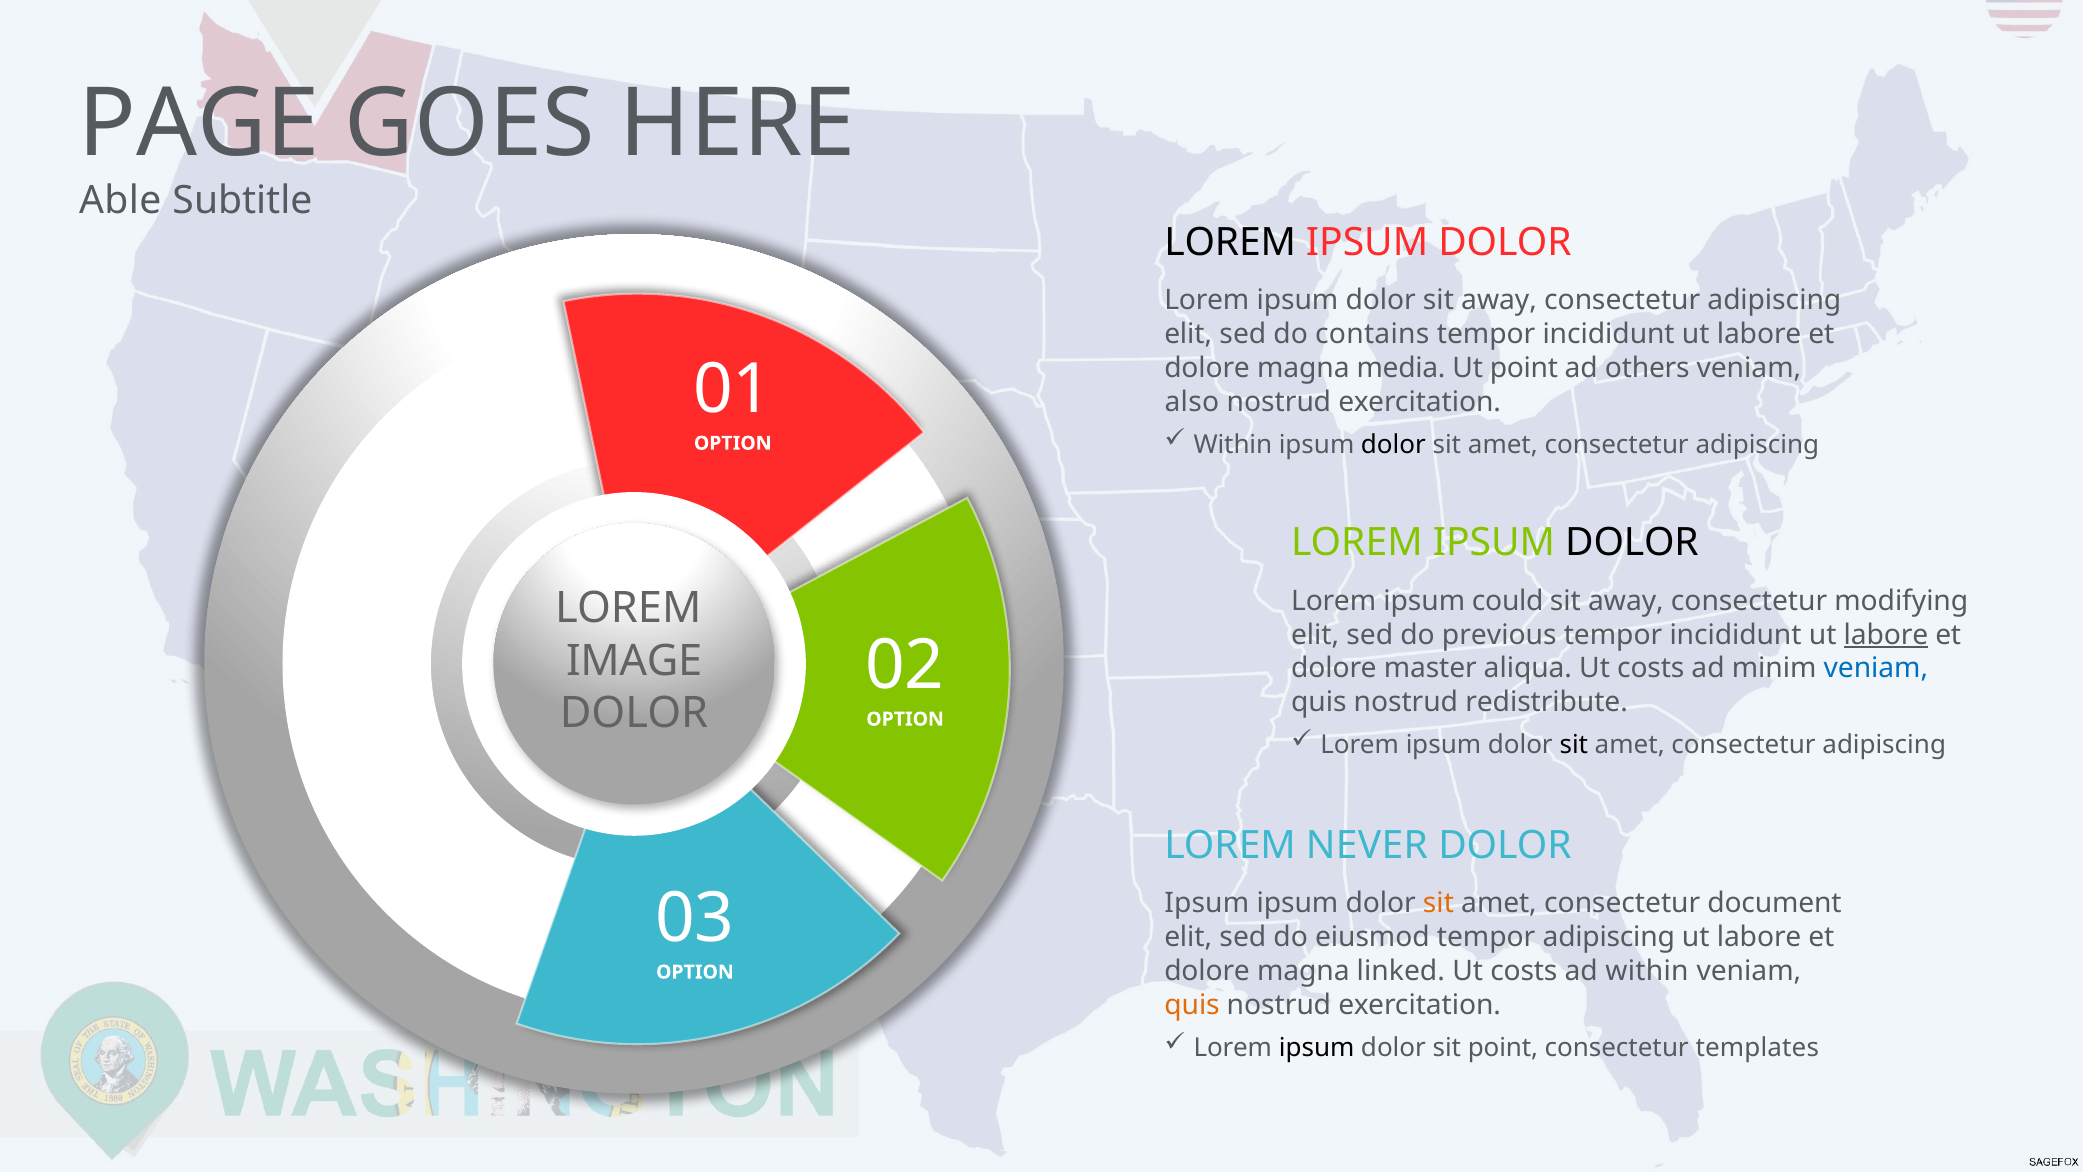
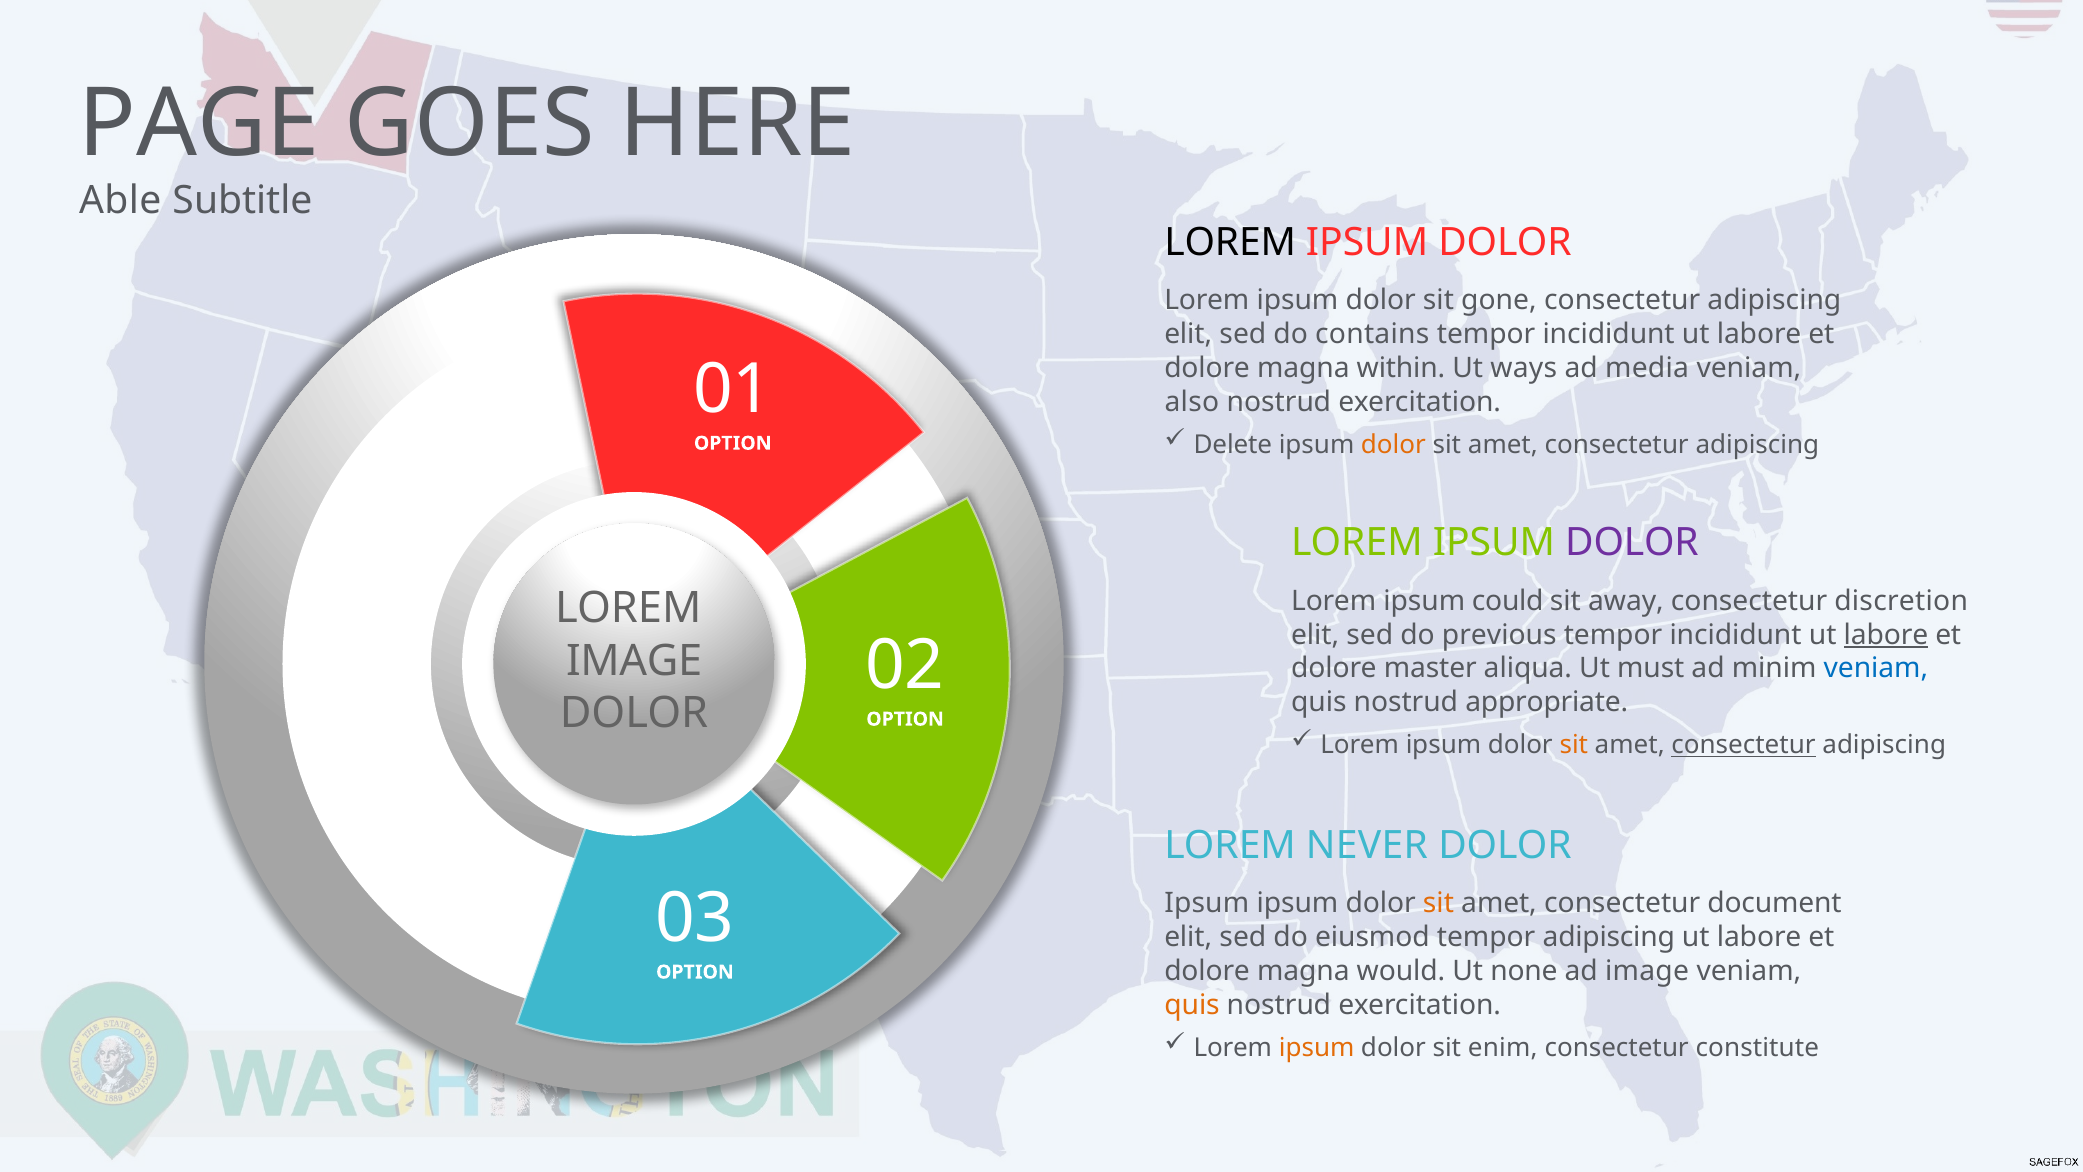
dolor sit away: away -> gone (1499, 300)
media: media -> within (1401, 368)
Ut point: point -> ways (1524, 368)
others: others -> media (1647, 368)
Within: Within -> Delete (1233, 444)
dolor colour: black -> orange (1393, 444)
DOLOR colour: black -> purple (1632, 543)
modifying: modifying -> discretion (1901, 601)
aliqua Ut costs: costs -> must (1651, 668)
redistribute: redistribute -> appropriate (1547, 702)
sit colour: black -> orange (1574, 745)
consectetur underline: none -> present (1743, 745)
linked: linked -> would (1401, 971)
costs: costs -> none (1524, 971)
ad within: within -> image (1647, 971)
ipsum colour: black -> orange (1317, 1047)
sit point: point -> enim (1503, 1047)
templates: templates -> constitute (1757, 1047)
